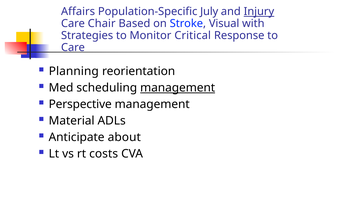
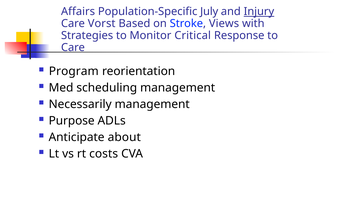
Chair: Chair -> Vorst (102, 24)
Visual: Visual -> Views (224, 24)
Planning: Planning -> Program (74, 72)
management underline: present -> none (178, 88)
Perspective: Perspective -> Necessarily (80, 105)
Material: Material -> Purpose (72, 121)
